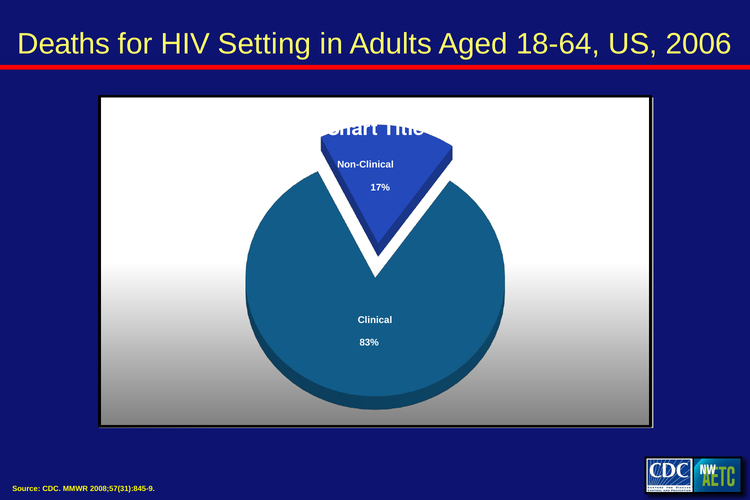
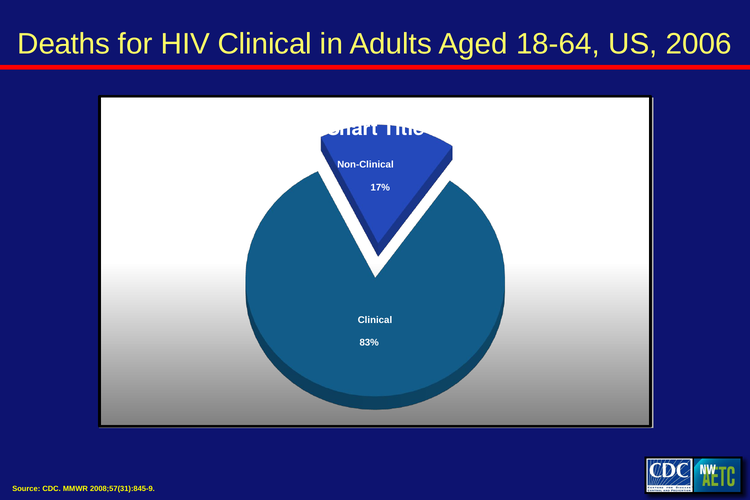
HIV Setting: Setting -> Clinical (265, 44)
